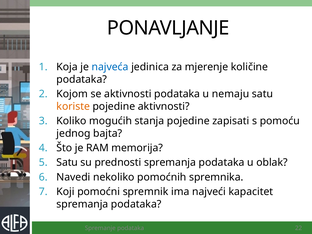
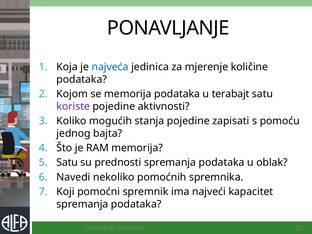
se aktivnosti: aktivnosti -> memorija (128, 94)
nemaju: nemaju -> terabajt (231, 94)
koriste colour: orange -> purple (73, 106)
